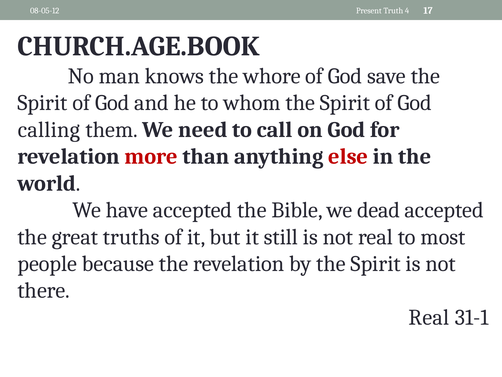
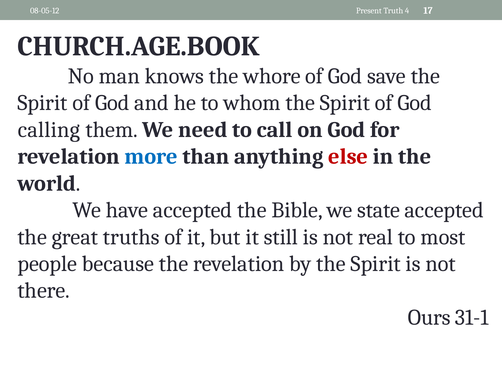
more colour: red -> blue (151, 156)
dead: dead -> state (379, 210)
Real: Real -> Ours (429, 317)
